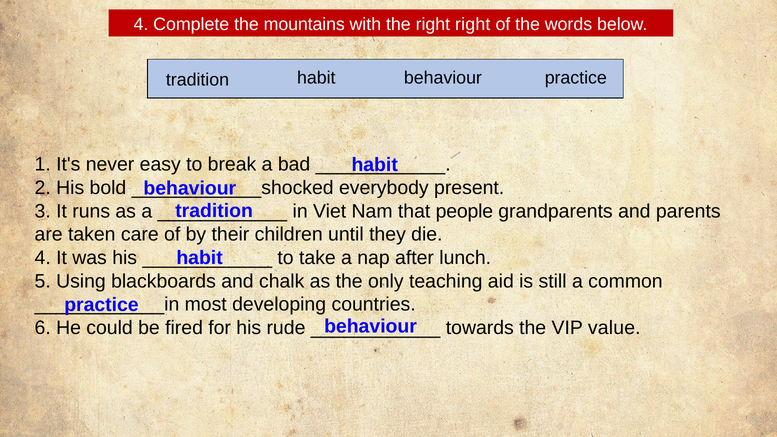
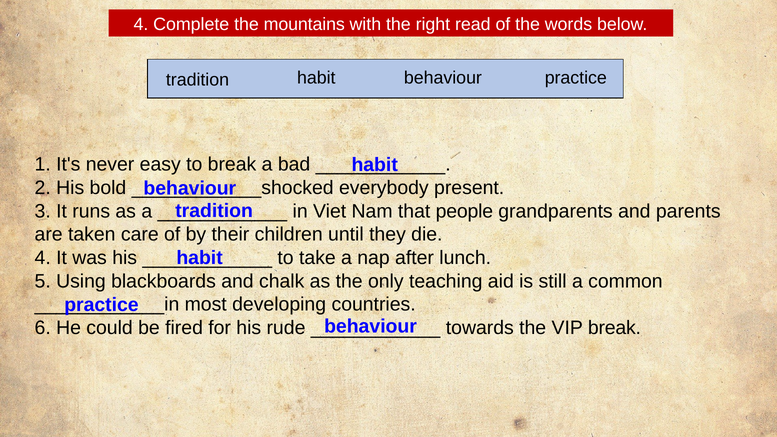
right right: right -> read (473, 24)
VIP value: value -> break (614, 328)
